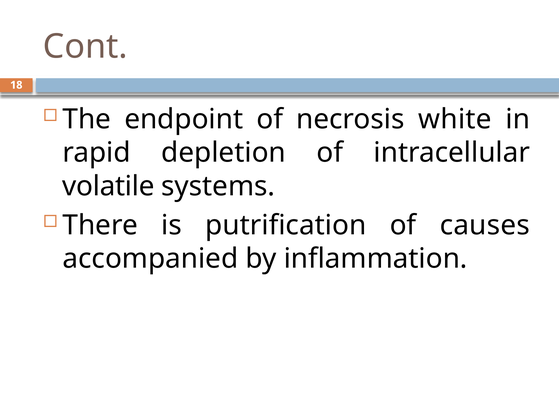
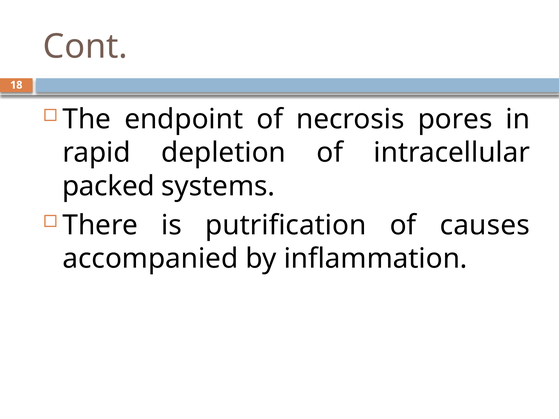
white: white -> pores (455, 119)
volatile: volatile -> packed (108, 186)
